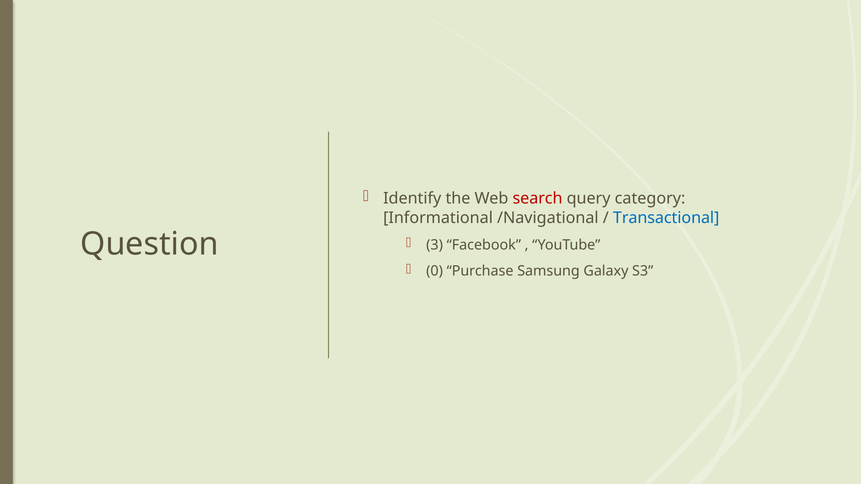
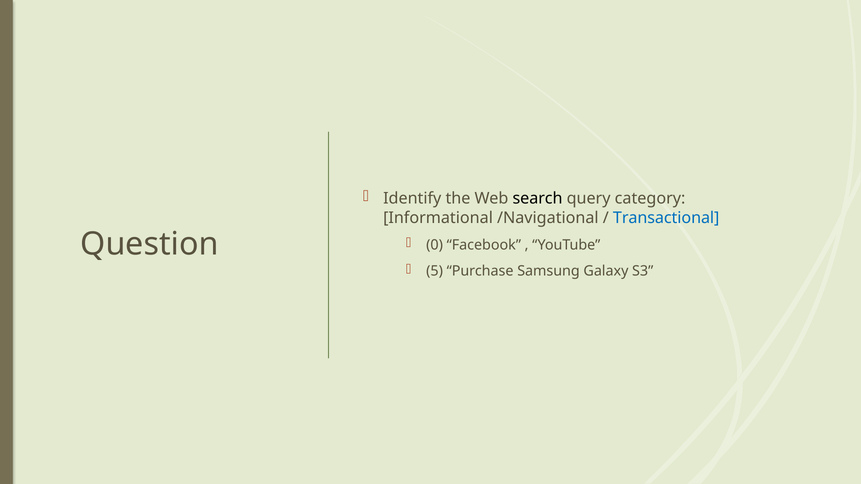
search colour: red -> black (538, 199)
3: 3 -> 0 (435, 245)
0: 0 -> 5 (435, 271)
